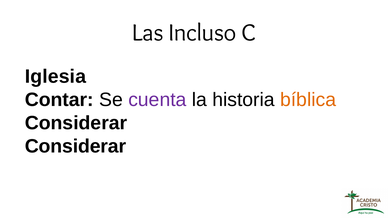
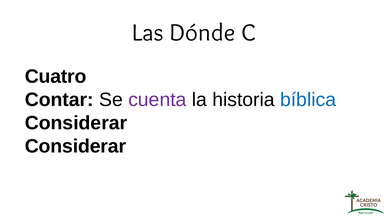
Incluso: Incluso -> Dónde (202, 33)
Iglesia: Iglesia -> Cuatro (56, 76)
bíblica colour: orange -> blue (308, 100)
